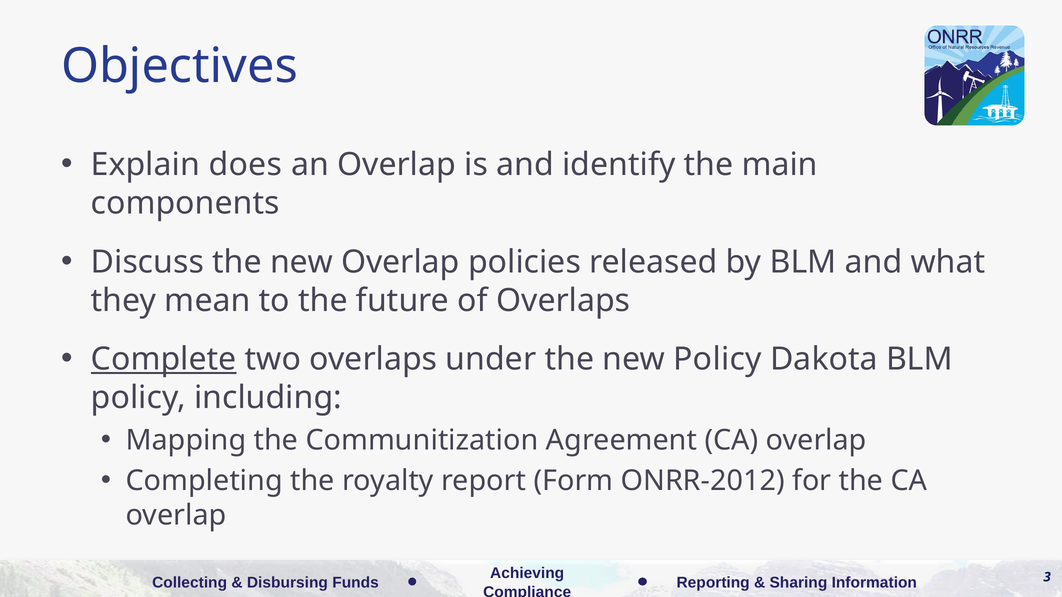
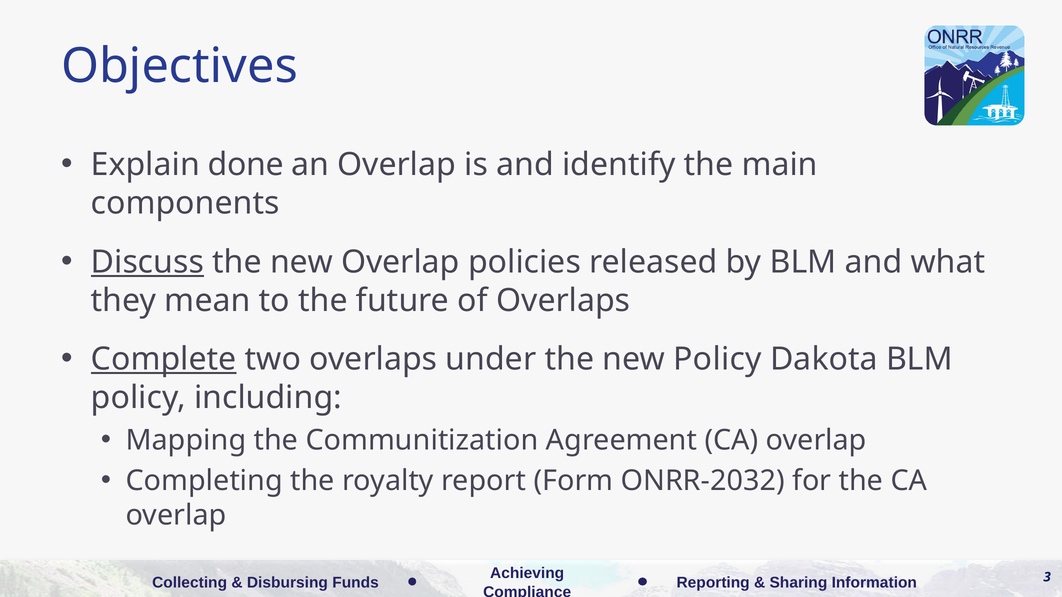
does: does -> done (246, 165)
Discuss underline: none -> present (147, 262)
ONRR-2012: ONRR-2012 -> ONRR-2032 (703, 481)
